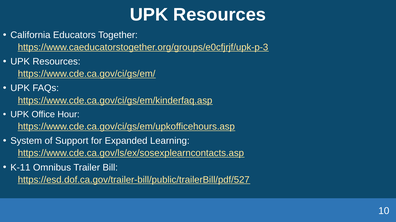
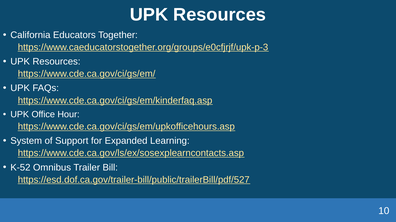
K-11: K-11 -> K-52 (20, 168)
